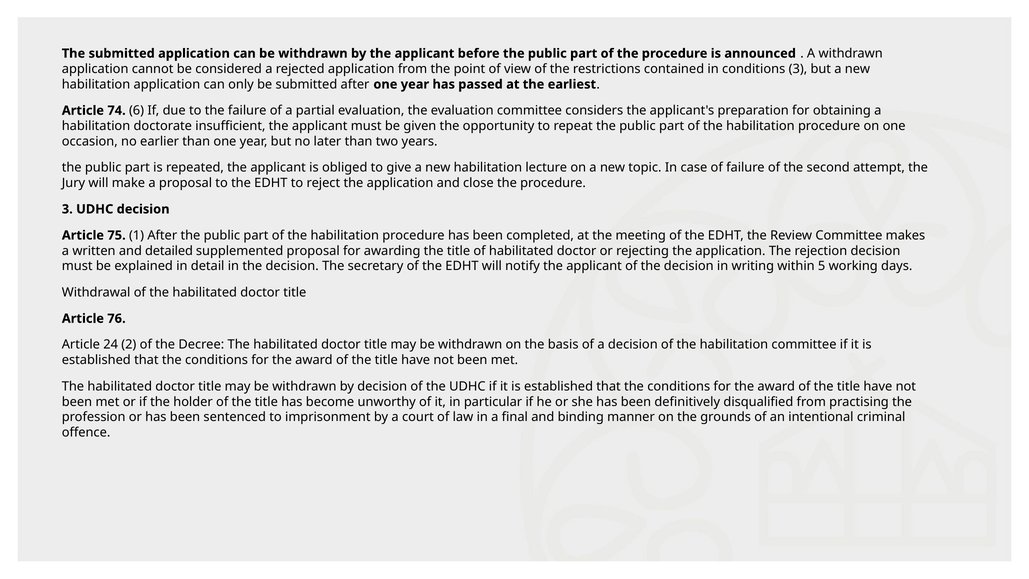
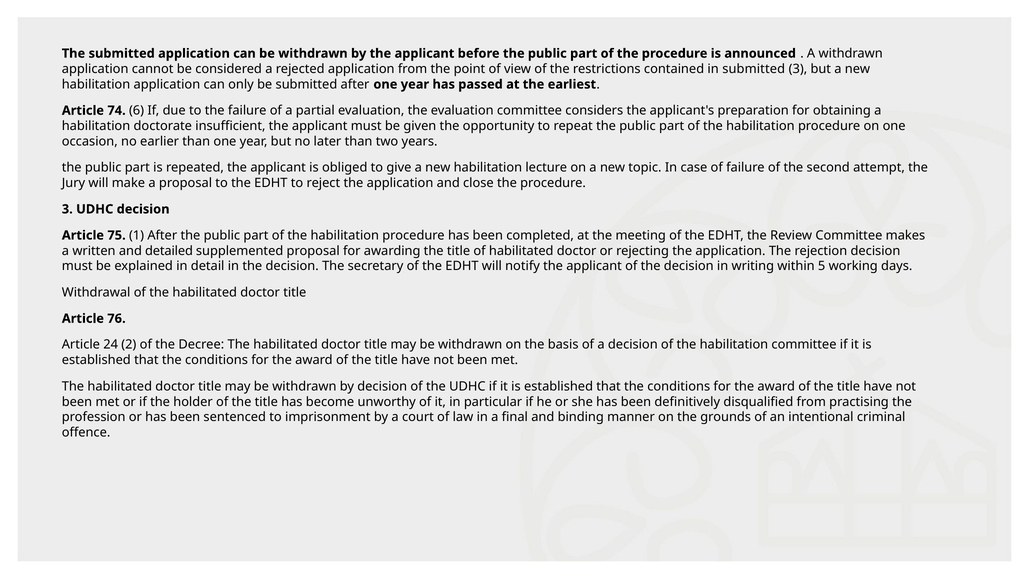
in conditions: conditions -> submitted (754, 69)
